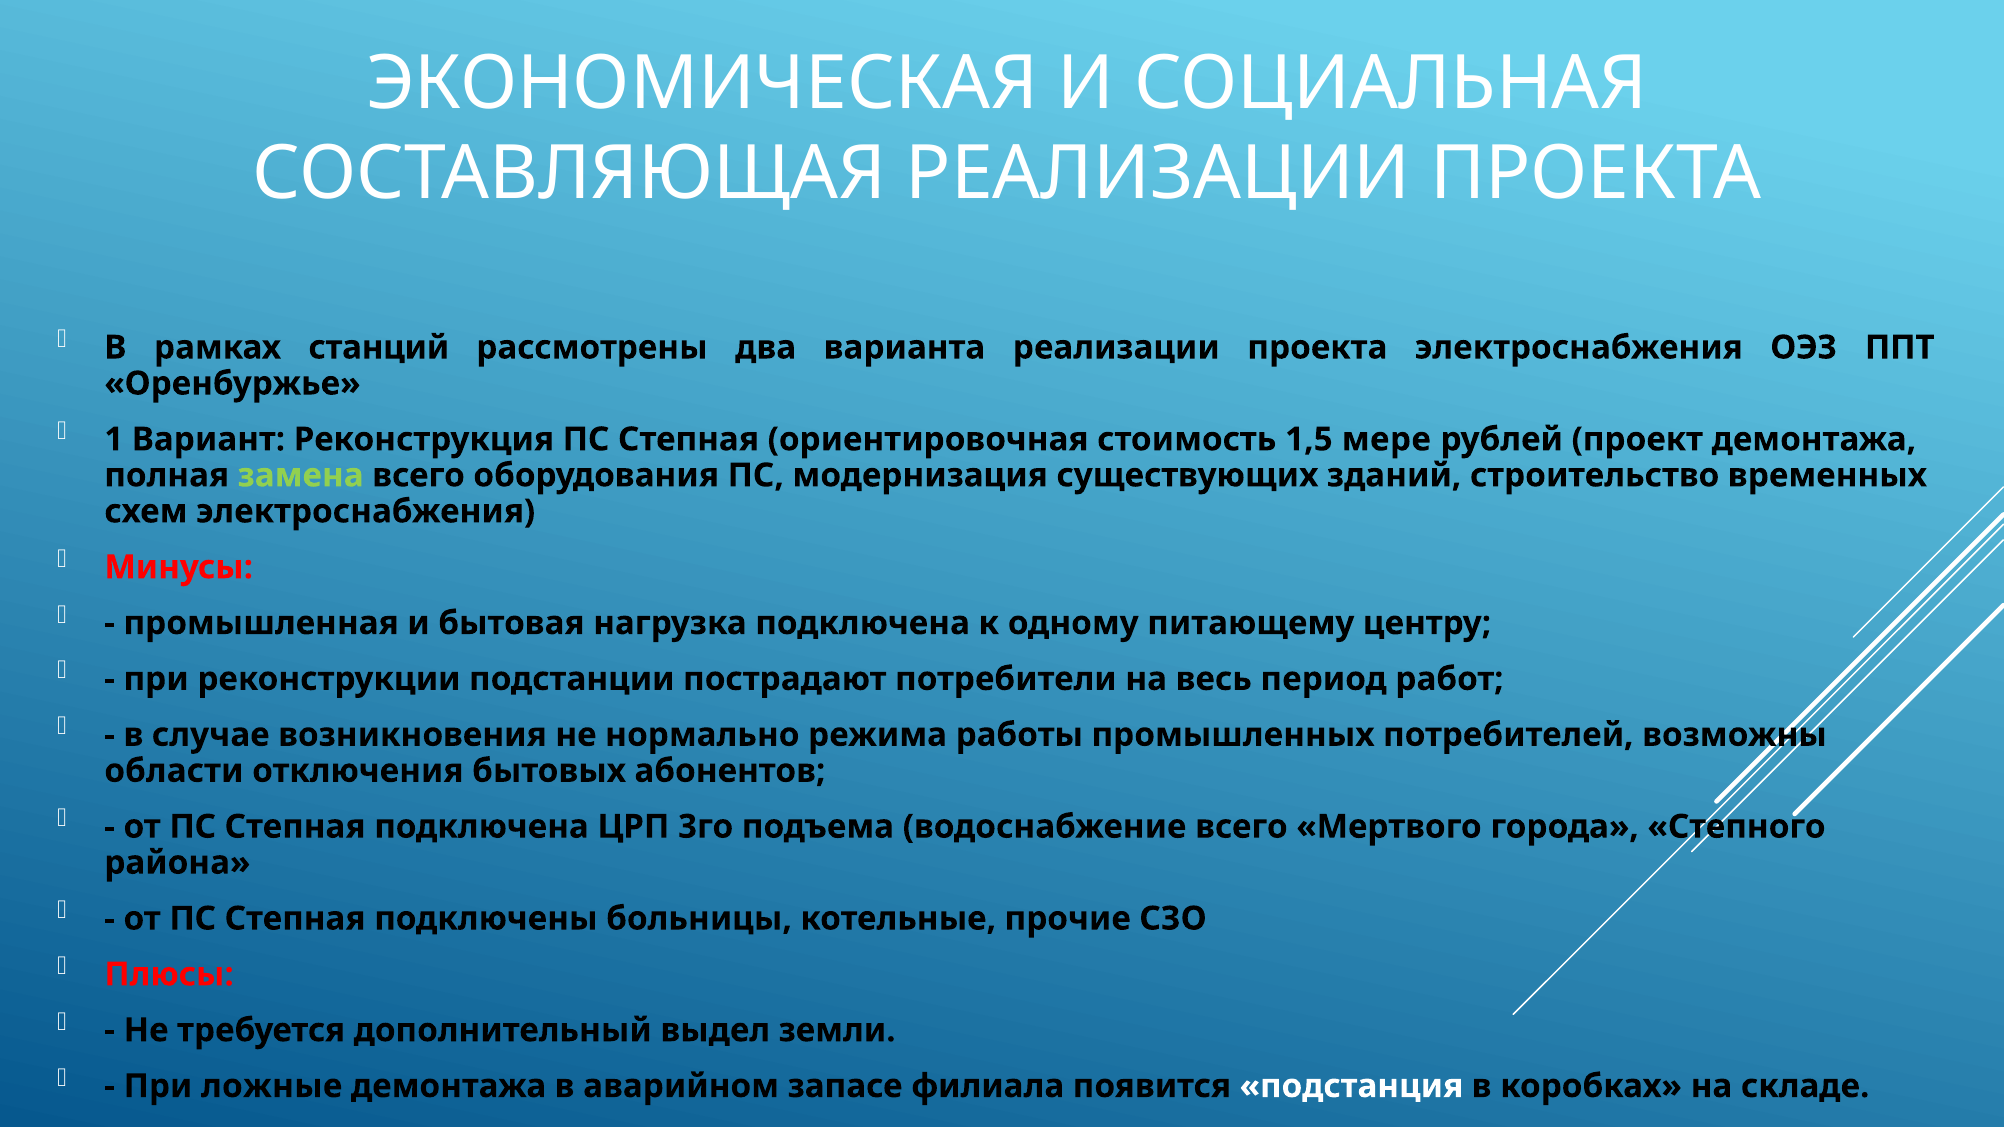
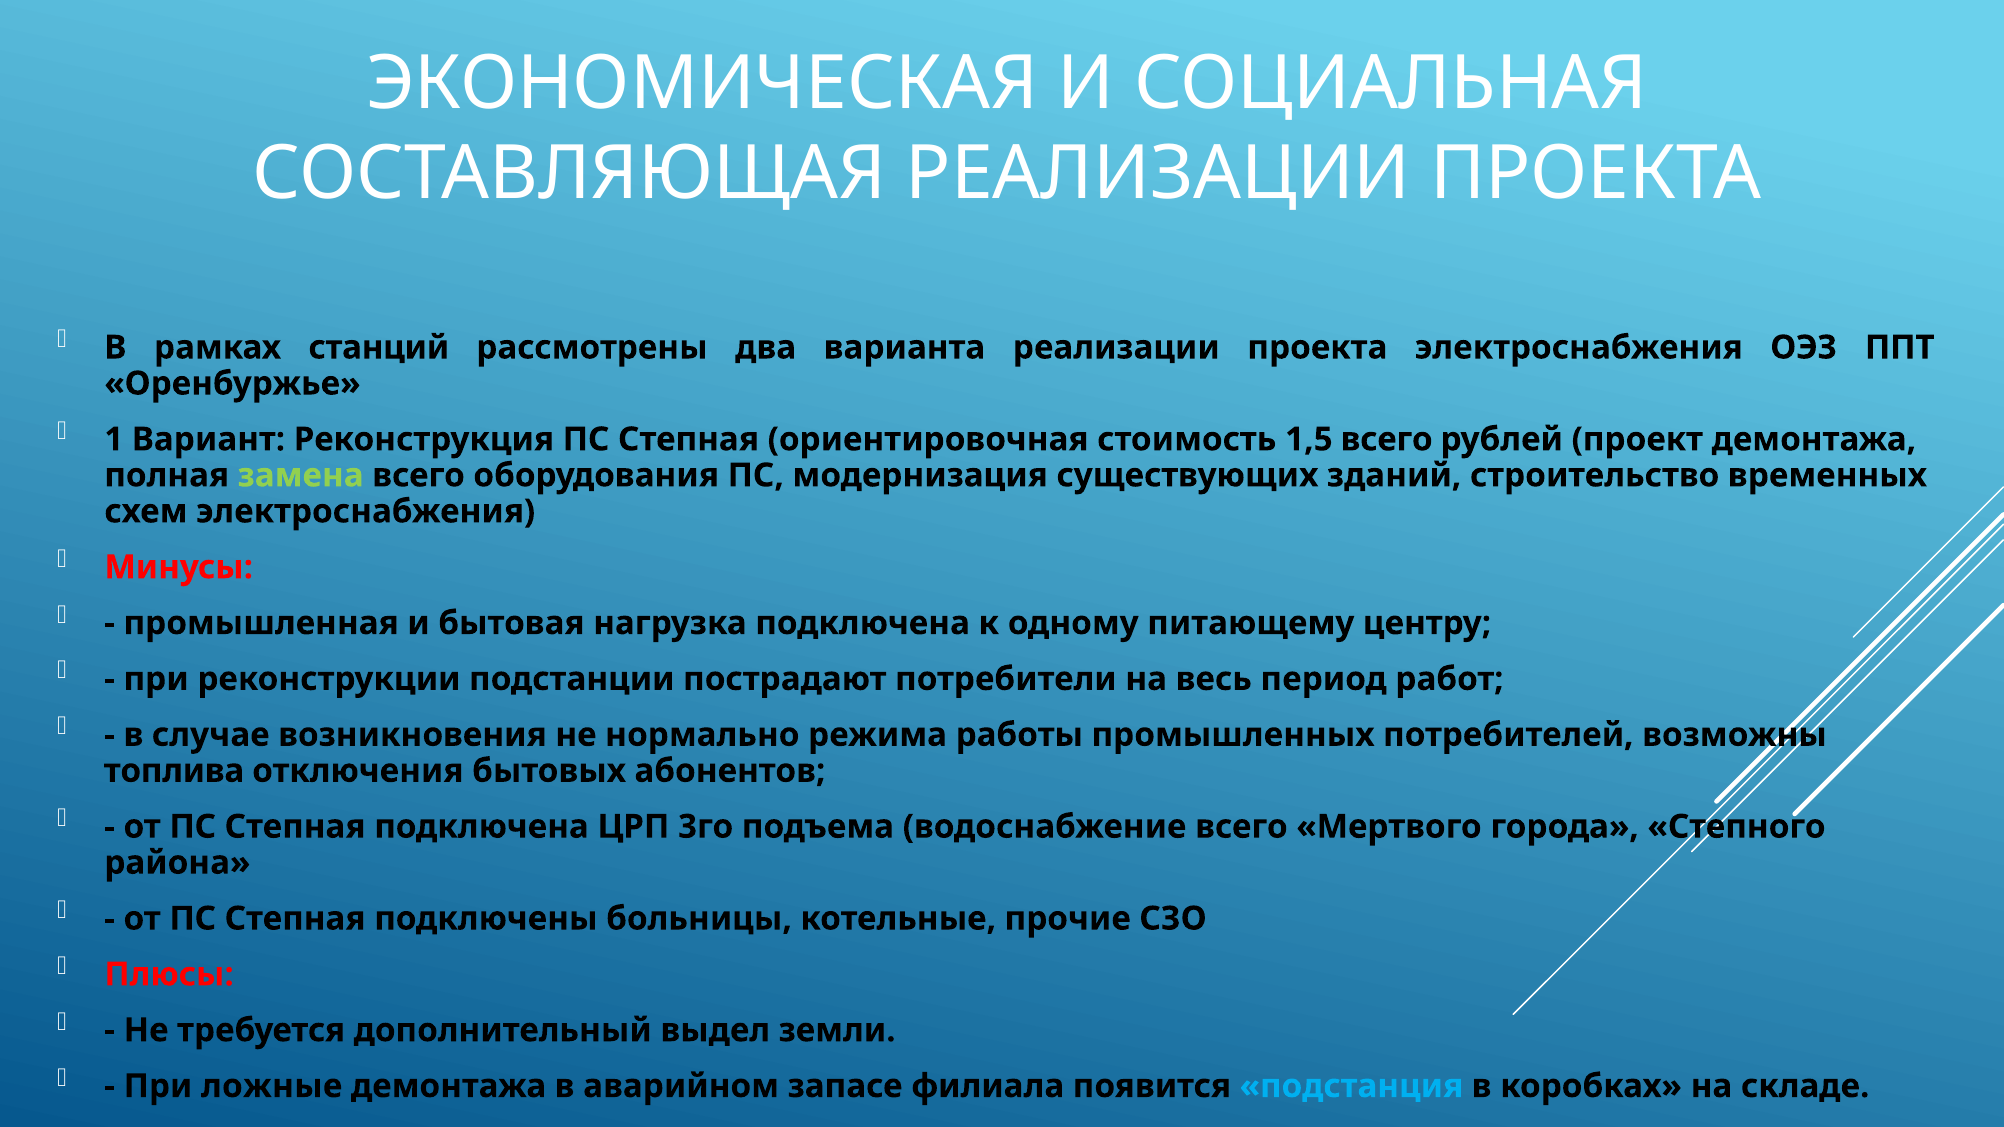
1,5 мере: мере -> всего (1387, 439)
области: области -> топлива (174, 771)
подстанция colour: white -> light blue (1351, 1086)
